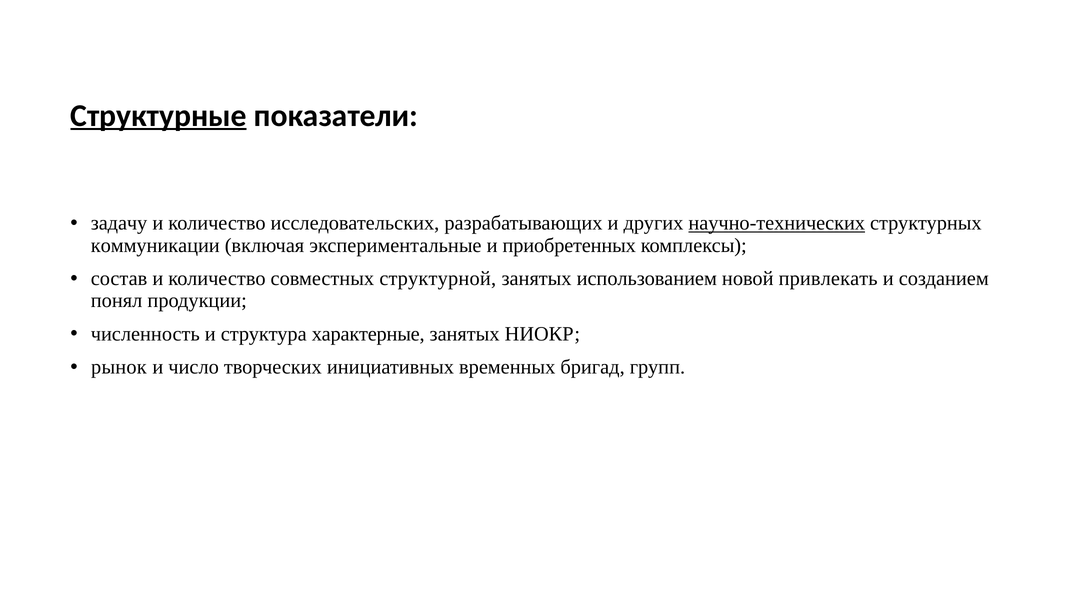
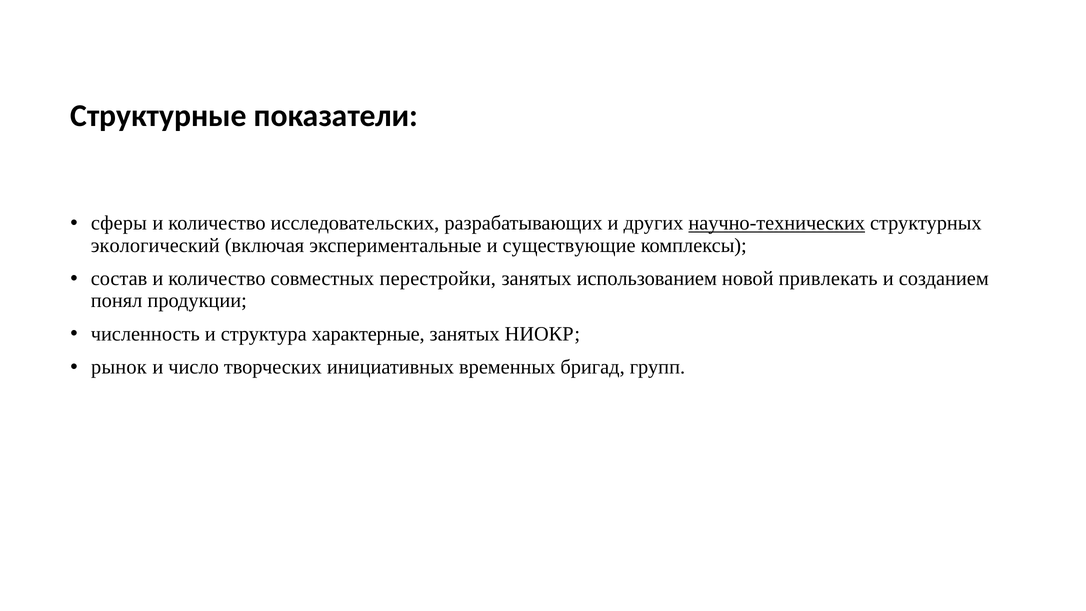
Структурные underline: present -> none (159, 116)
задачу: задачу -> сферы (119, 223)
коммуникации: коммуникации -> экологический (155, 245)
приобретенных: приобретенных -> существующие (569, 245)
структурной: структурной -> перестройки (438, 279)
